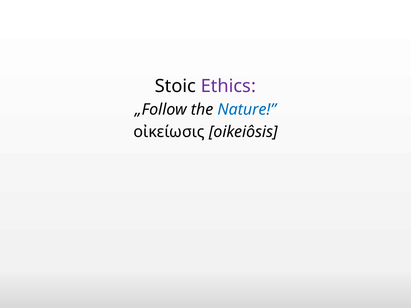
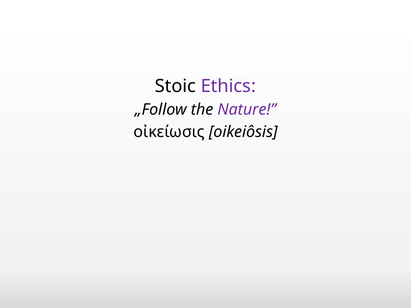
Nature colour: blue -> purple (247, 110)
